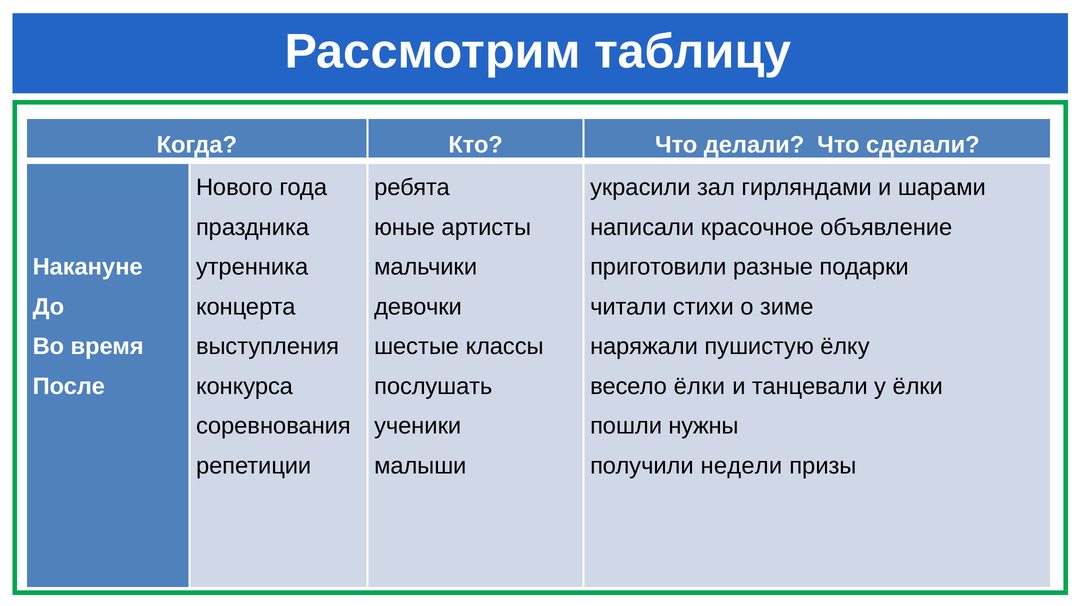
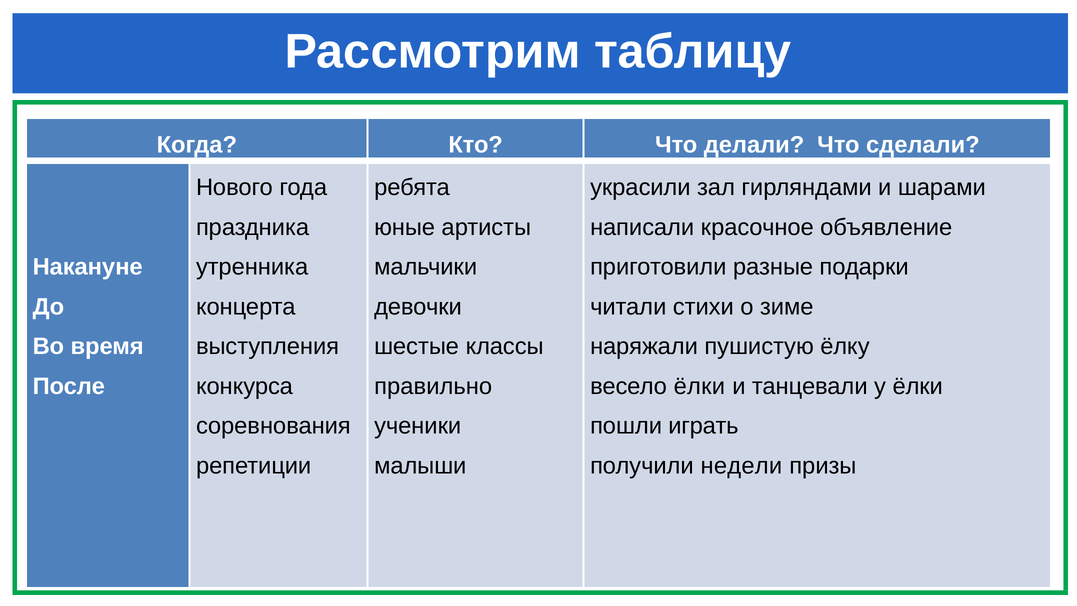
послушать: послушать -> правильно (433, 386)
нужны: нужны -> играть (703, 426)
